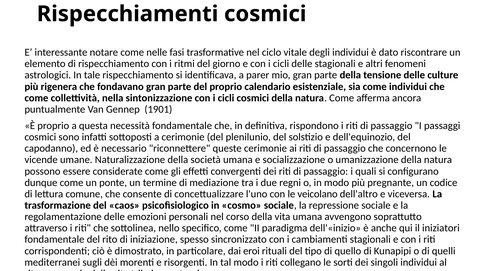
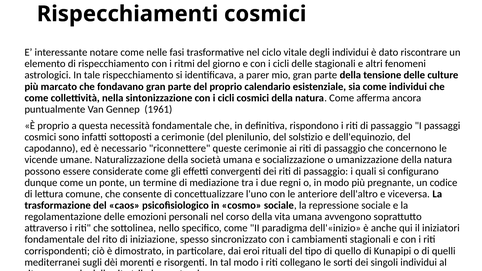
rigenera: rigenera -> marcato (59, 87)
1901: 1901 -> 1961 (158, 109)
veicolano: veicolano -> anteriore (318, 194)
